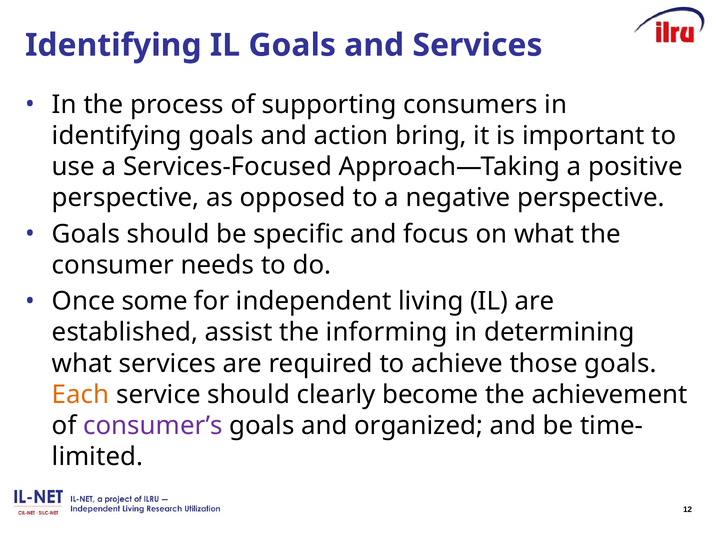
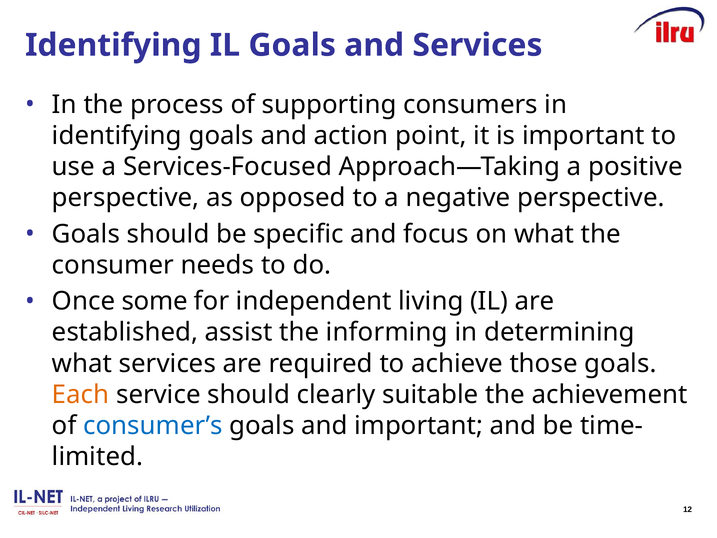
bring: bring -> point (431, 136)
become: become -> suitable (430, 394)
consumer’s colour: purple -> blue (153, 425)
and organized: organized -> important (419, 425)
